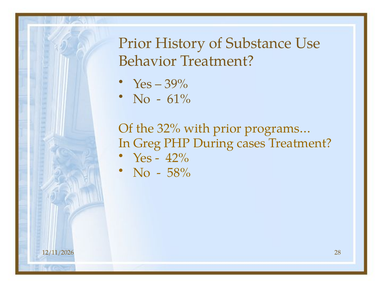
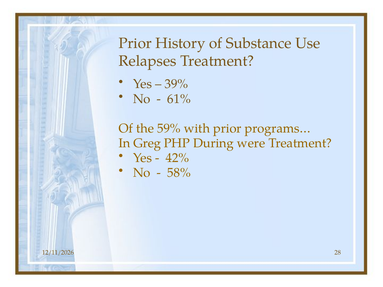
Behavior: Behavior -> Relapses (148, 61)
32%: 32% -> 59% (169, 129)
cases: cases -> were (251, 143)
